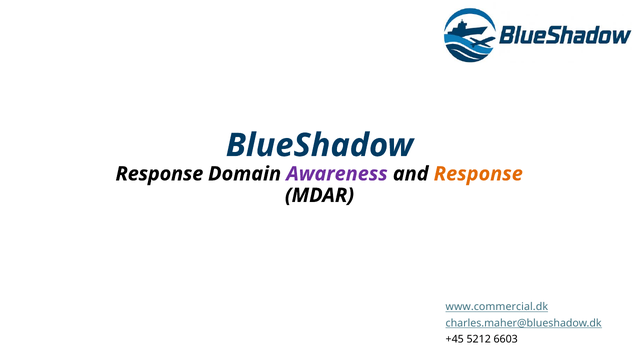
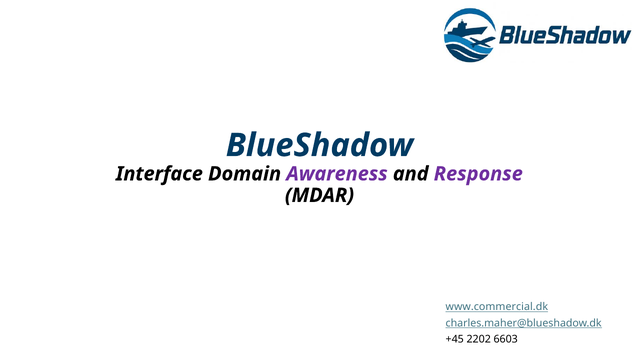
Response: Response -> Interface (159, 174)
Response colour: orange -> purple (478, 174)
5212: 5212 -> 2202 (479, 340)
